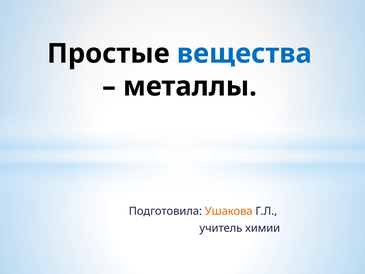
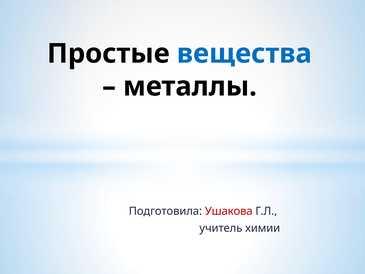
Ушакова colour: orange -> red (229, 211)
